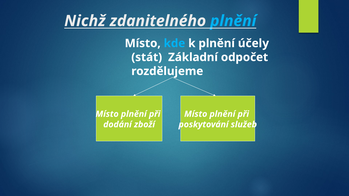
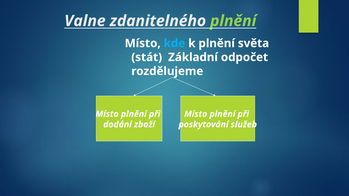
Nichž: Nichž -> Valne (85, 21)
plnění colour: light blue -> light green (233, 21)
účely: účely -> světa (254, 43)
